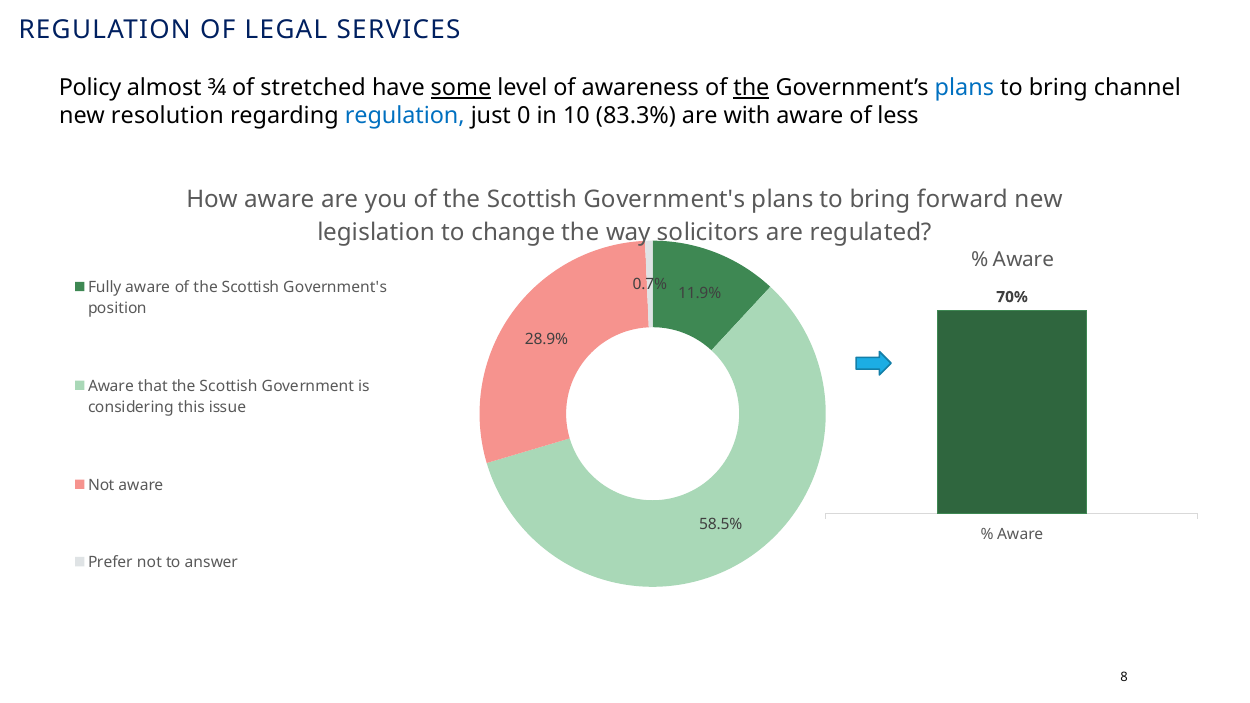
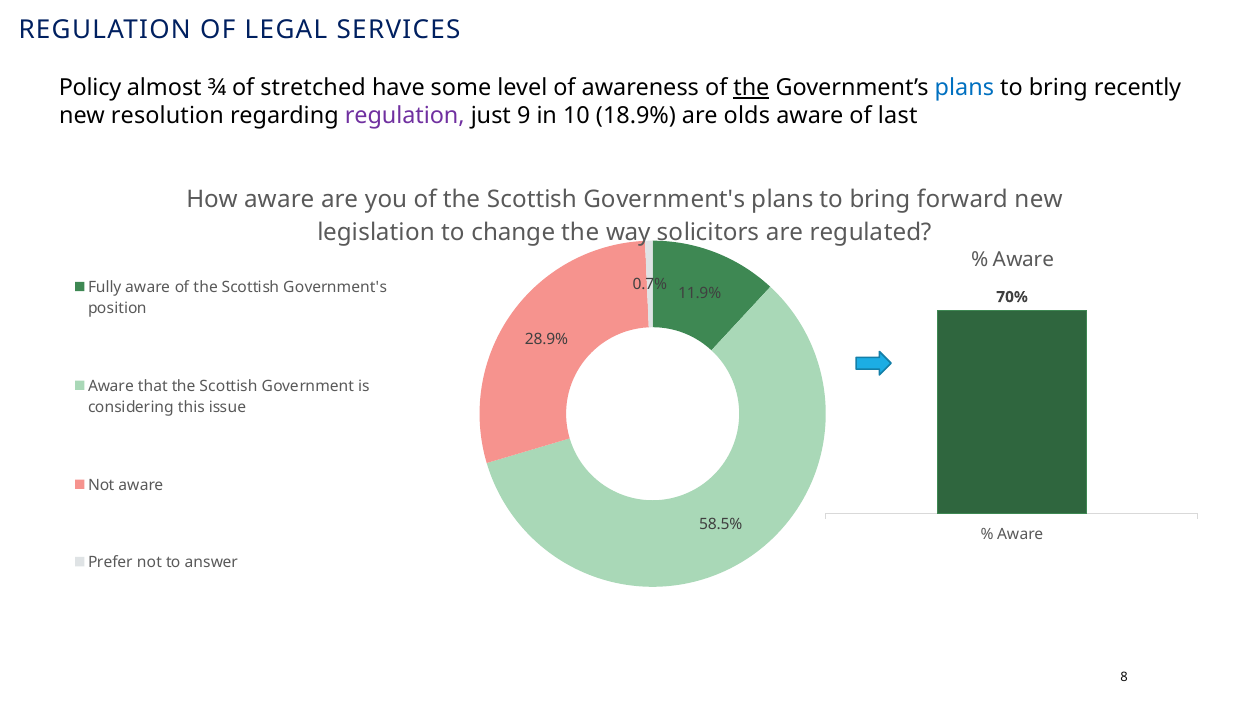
some underline: present -> none (461, 88)
channel: channel -> recently (1138, 88)
regulation colour: blue -> purple (405, 116)
0: 0 -> 9 (524, 116)
83.3%: 83.3% -> 18.9% (636, 116)
with: with -> olds (747, 116)
less: less -> last (898, 116)
